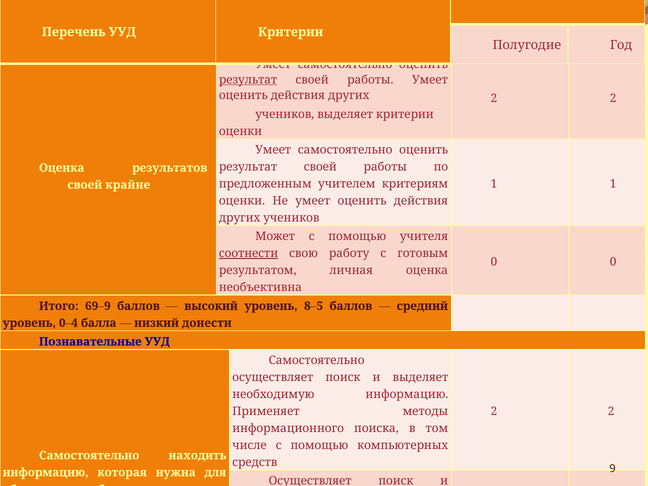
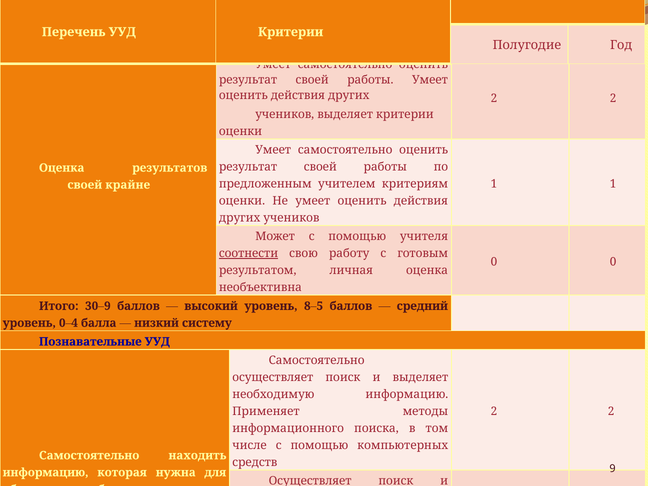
результат underline: present -> none (248, 80)
69–9: 69–9 -> 30–9 (98, 306)
донести: донести -> систему (207, 323)
